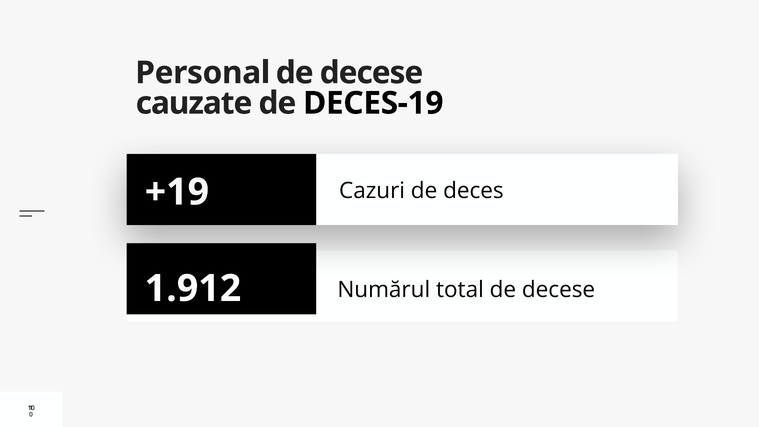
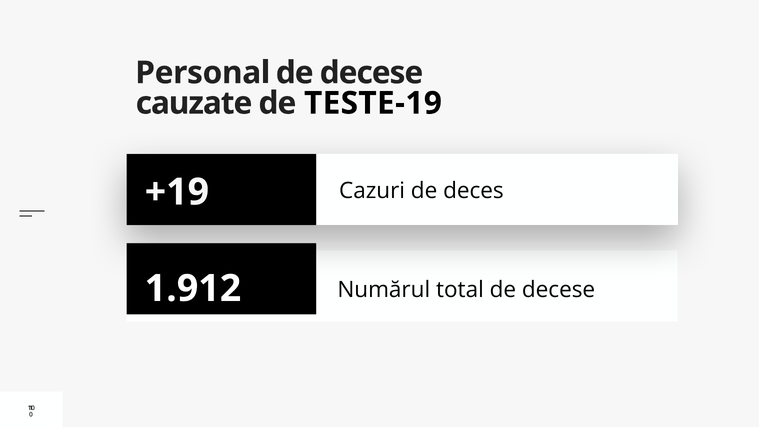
DECES-19: DECES-19 -> TESTE-19 (373, 103)
